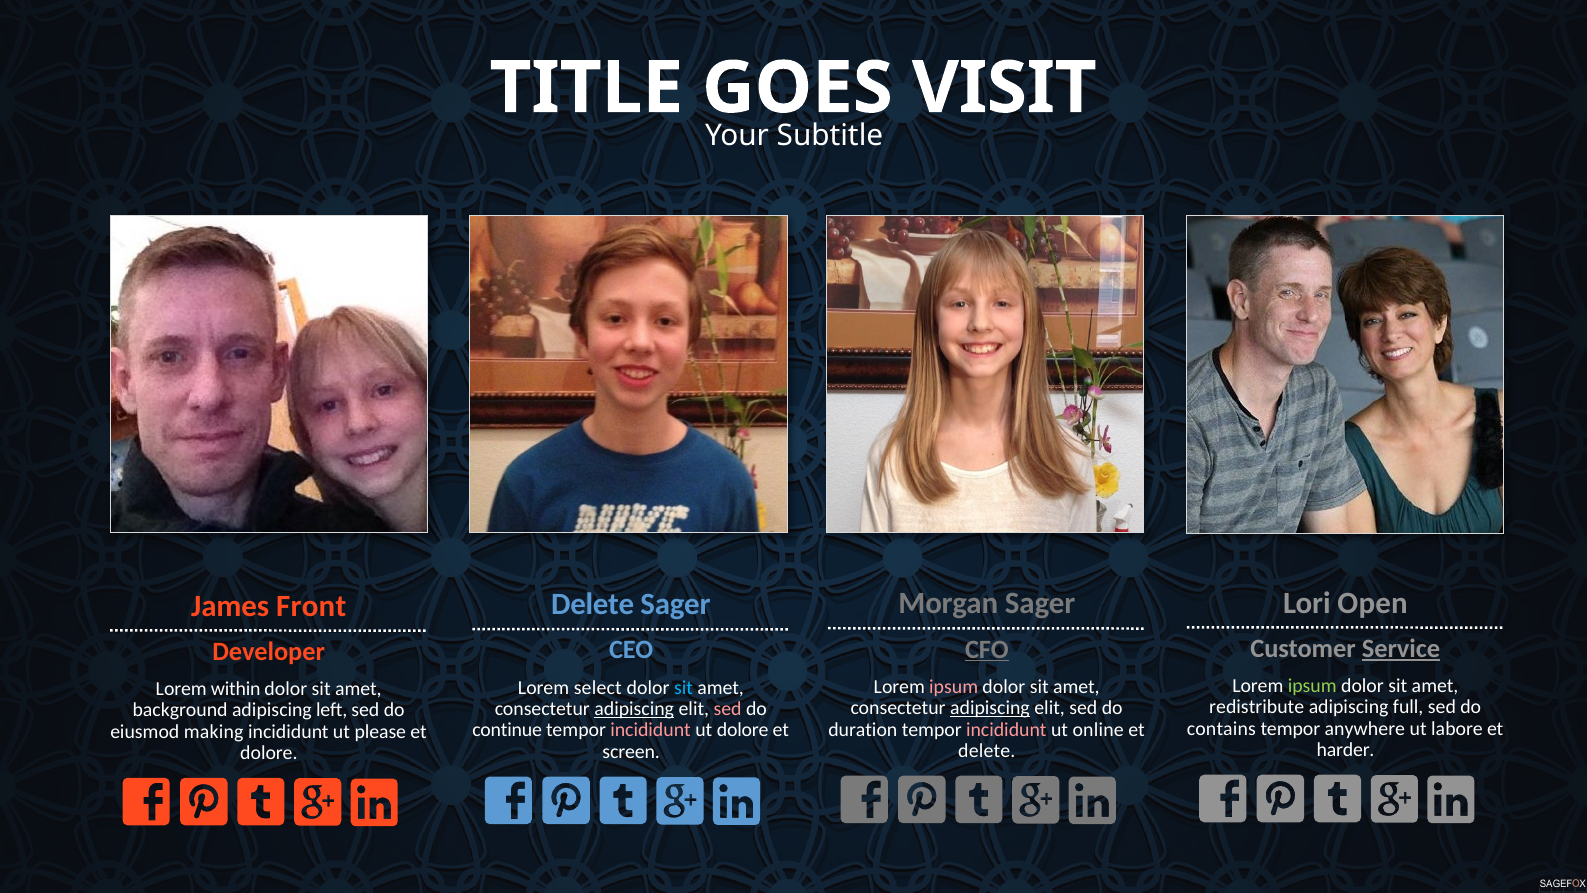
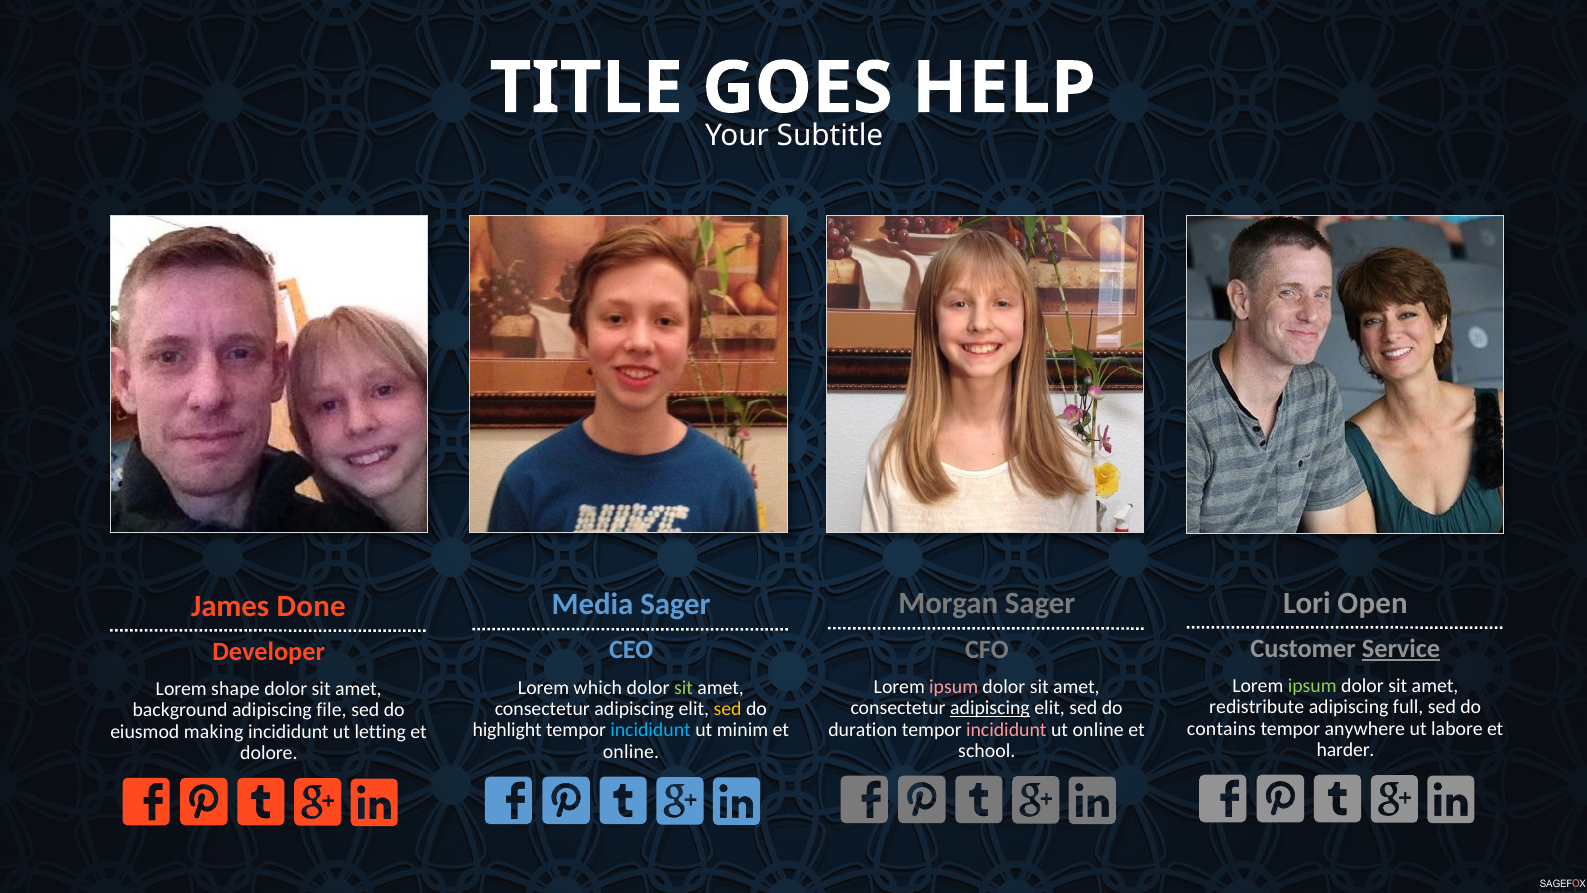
VISIT: VISIT -> HELP (1004, 88)
Delete: Delete -> Media (593, 604)
Front: Front -> Done (311, 606)
CFO underline: present -> none (987, 649)
select: select -> which (598, 687)
sit colour: light blue -> light green (683, 687)
within: within -> shape (236, 689)
adipiscing underline: present -> none (634, 709)
sed colour: pink -> yellow (728, 709)
left: left -> file (331, 710)
continue: continue -> highlight (507, 730)
incididunt colour: pink -> light blue (651, 730)
ut dolore: dolore -> minim (742, 730)
please: please -> letting (380, 731)
delete: delete -> school (987, 751)
screen: screen -> online (631, 752)
